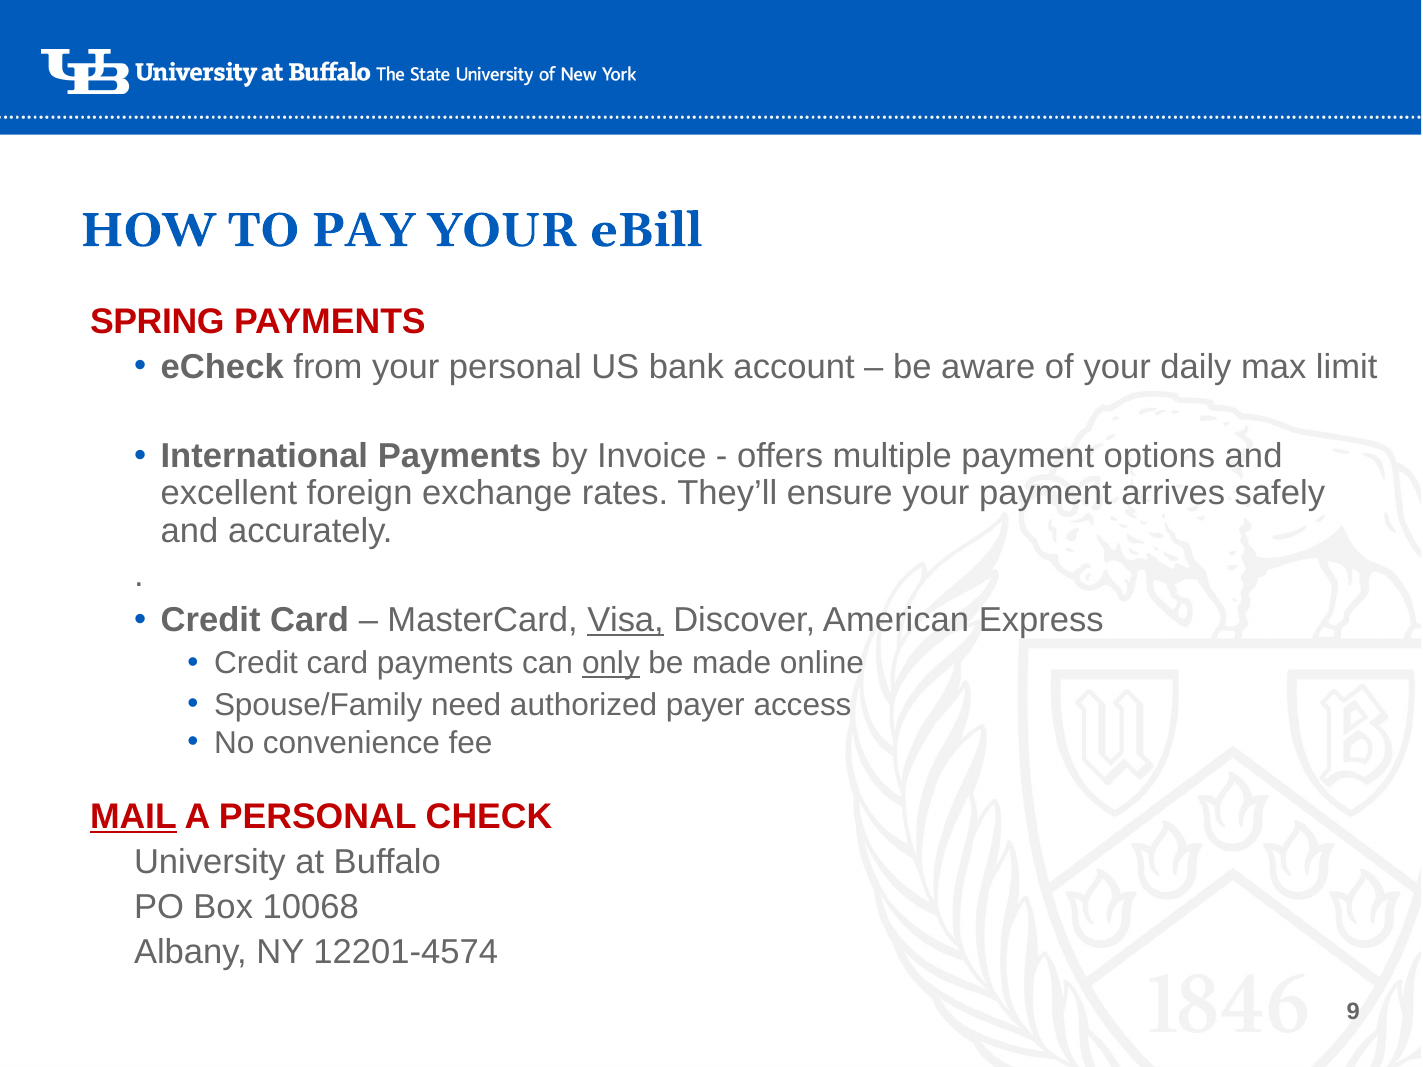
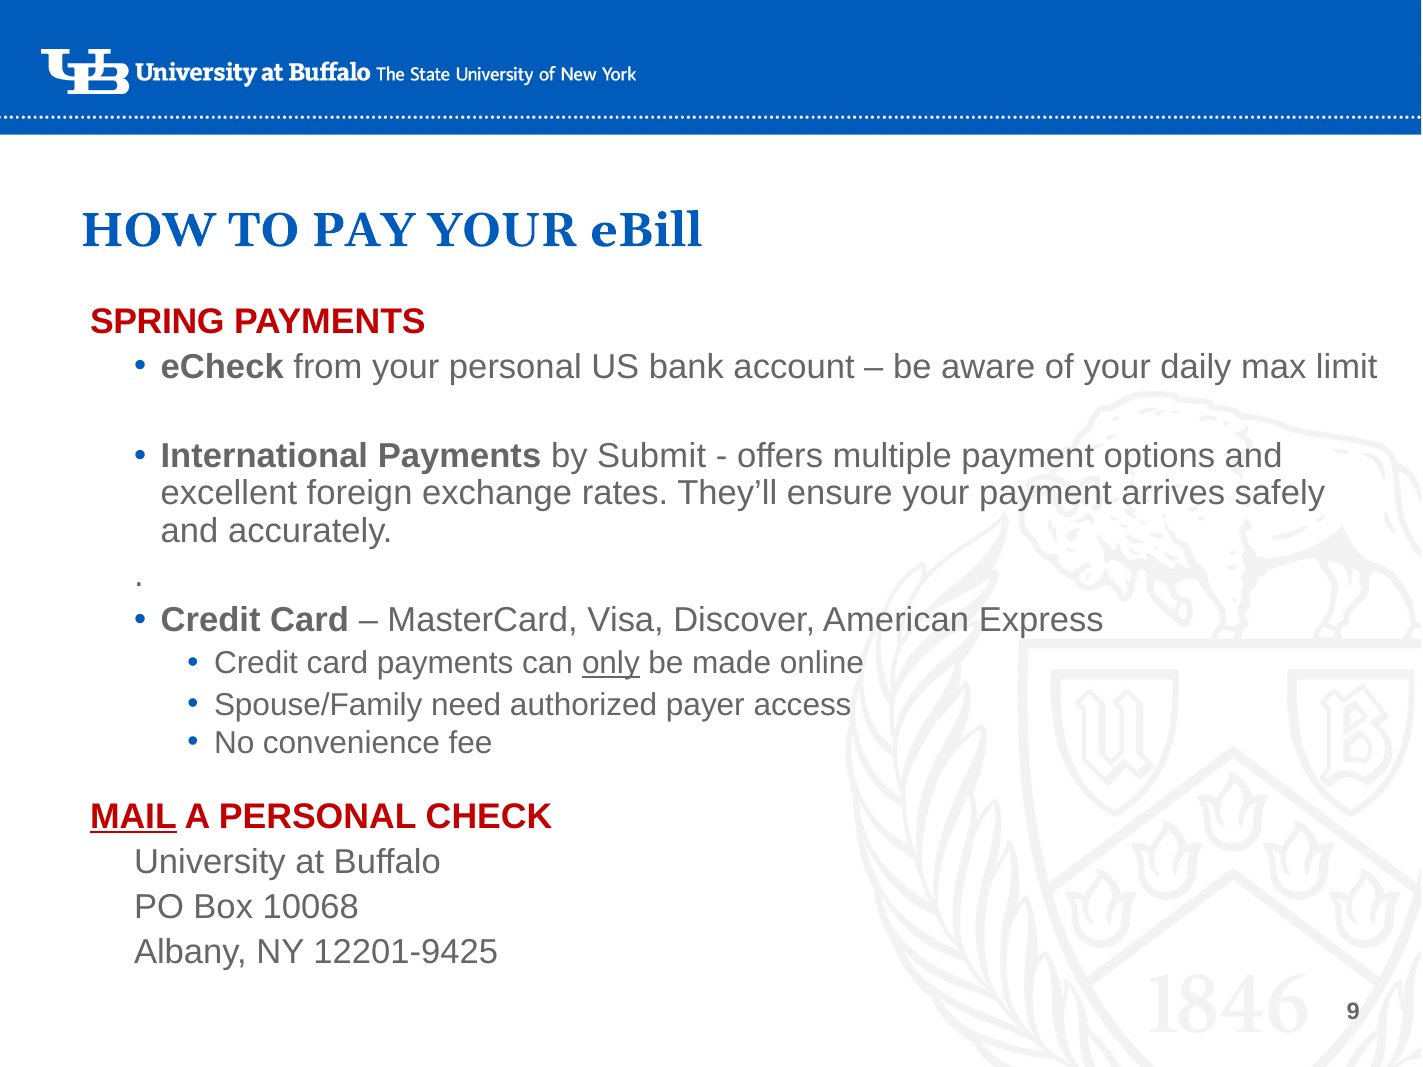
Invoice: Invoice -> Submit (652, 456)
Visa underline: present -> none (625, 620)
12201-4574: 12201-4574 -> 12201-9425 (406, 952)
